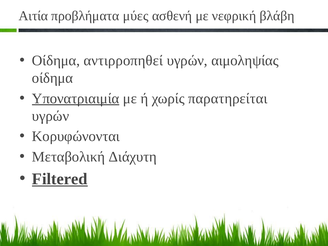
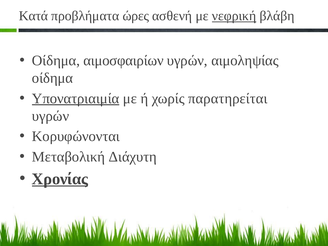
Αιτία: Αιτία -> Κατά (33, 16)
μύες: μύες -> ώρες (136, 16)
νεφρική underline: none -> present (234, 16)
αντιρροπηθεί: αντιρροπηθεί -> αιμοσφαιρίων (123, 61)
Filtered: Filtered -> Χρονίας (60, 179)
